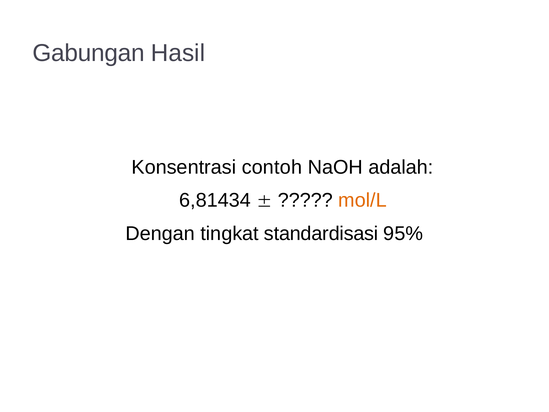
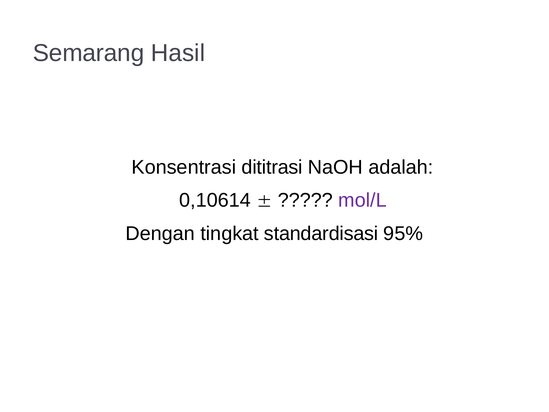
Gabungan: Gabungan -> Semarang (89, 53)
contoh: contoh -> dititrasi (272, 167)
6,81434: 6,81434 -> 0,10614 (215, 200)
mol/L colour: orange -> purple (363, 200)
